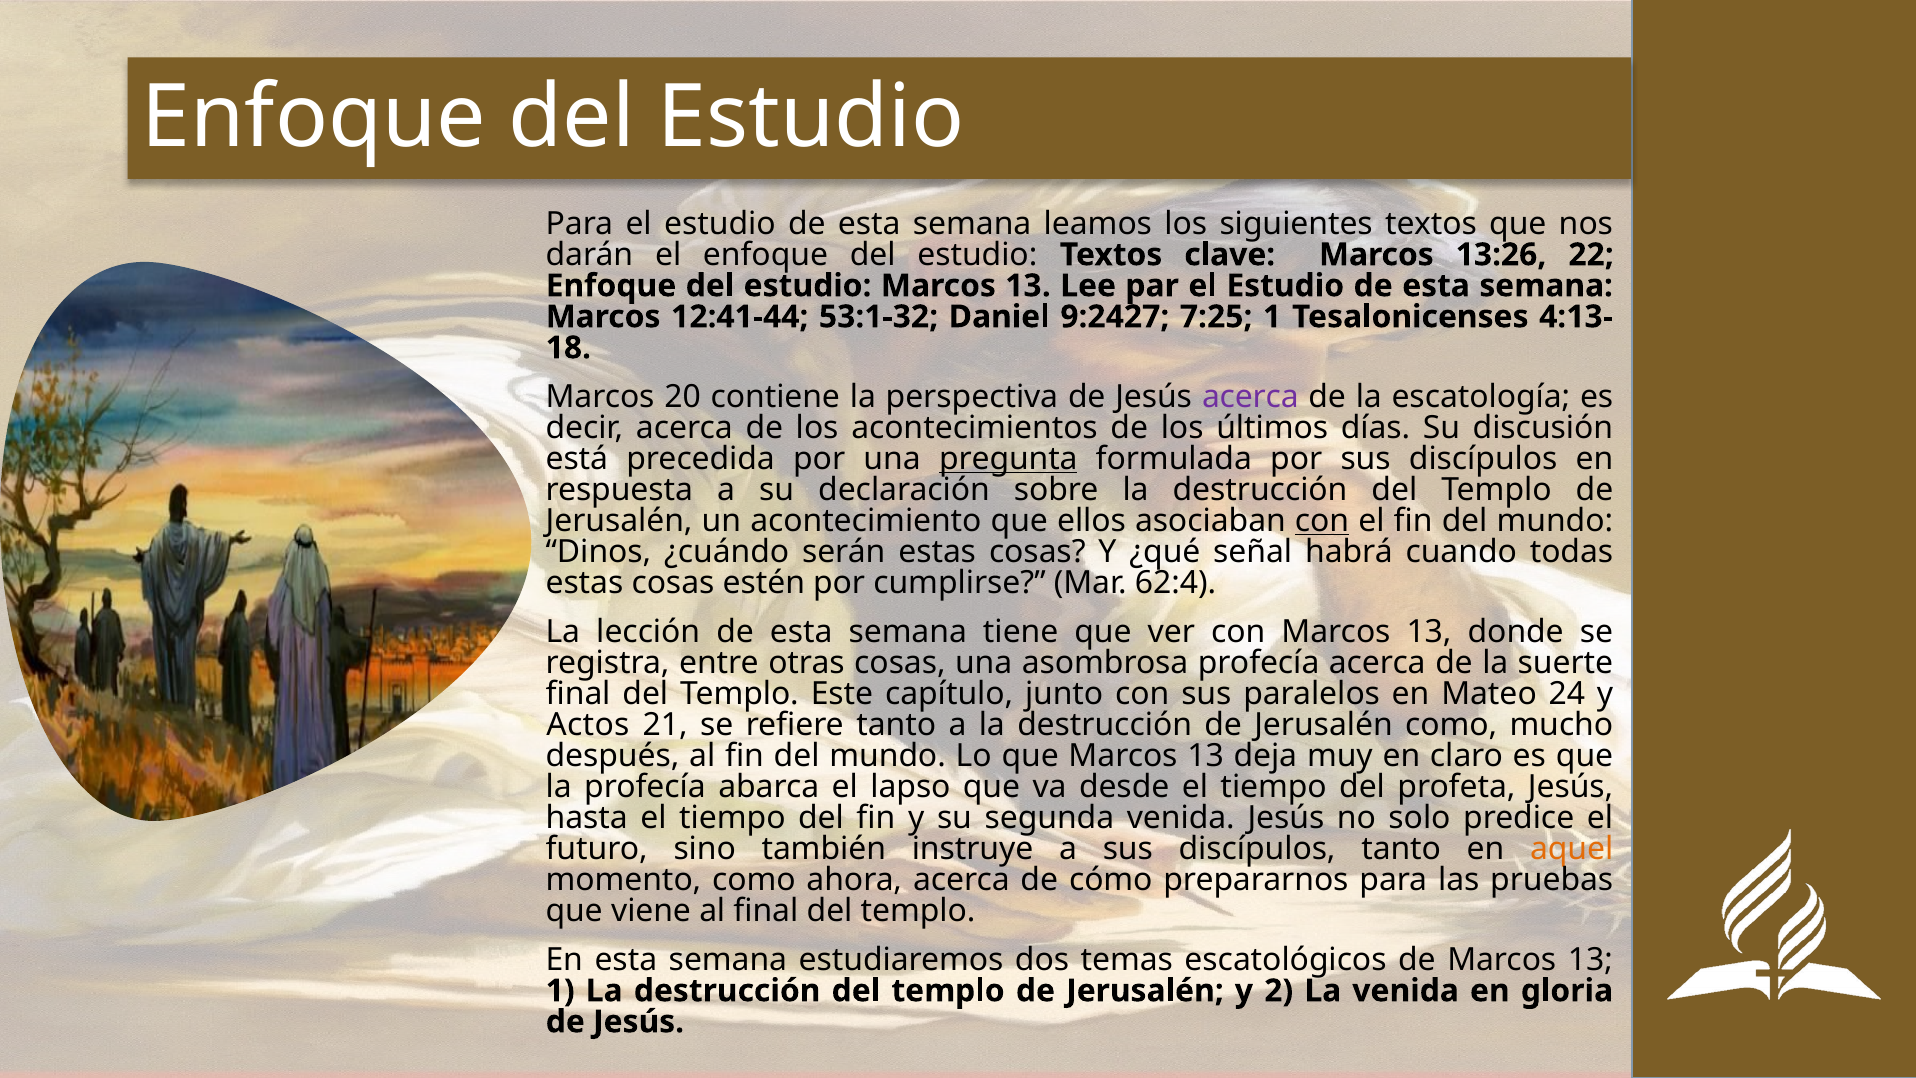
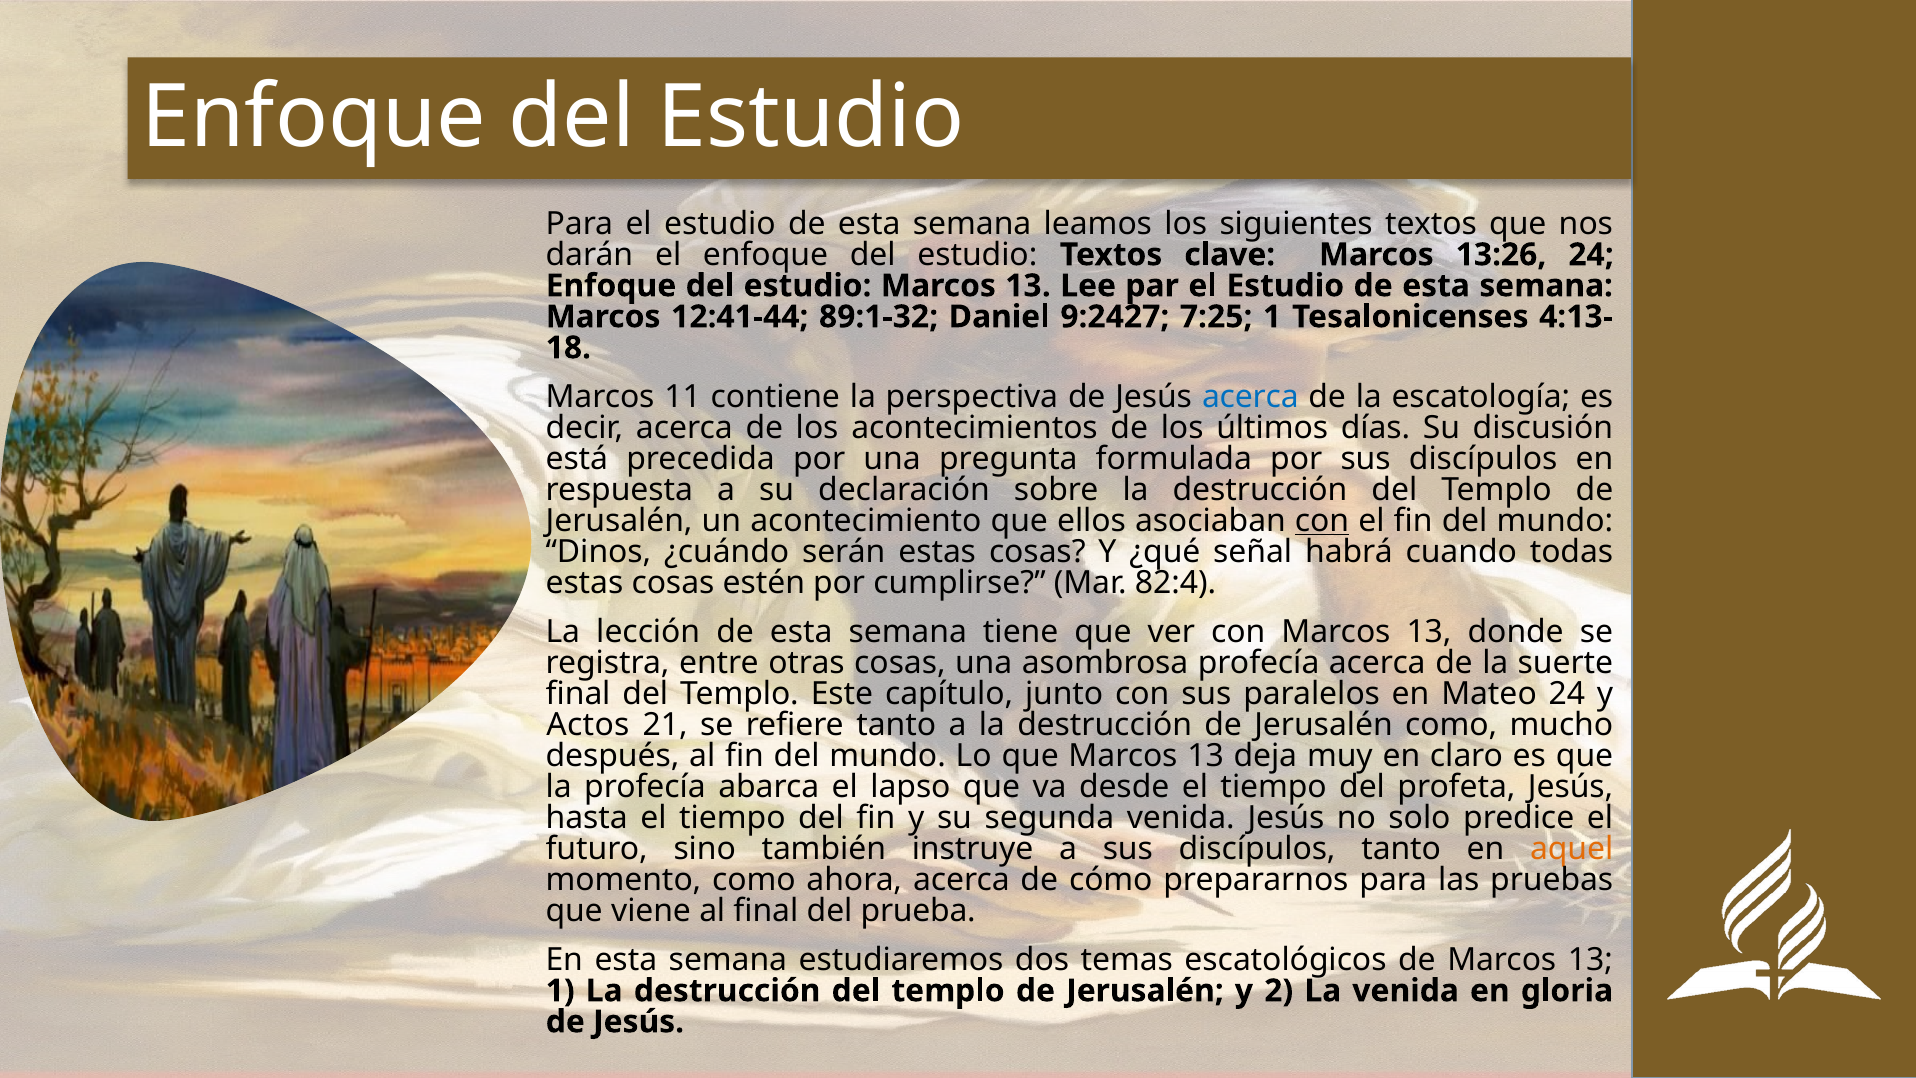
13:26 22: 22 -> 24 (1591, 255)
53:1-32: 53:1-32 -> 89:1-32 (879, 317)
20: 20 -> 11 (683, 397)
acerca colour: purple -> blue (1250, 397)
pregunta underline: present -> none (1008, 459)
62:4: 62:4 -> 82:4 (1176, 583)
al final del templo: templo -> prueba (918, 911)
